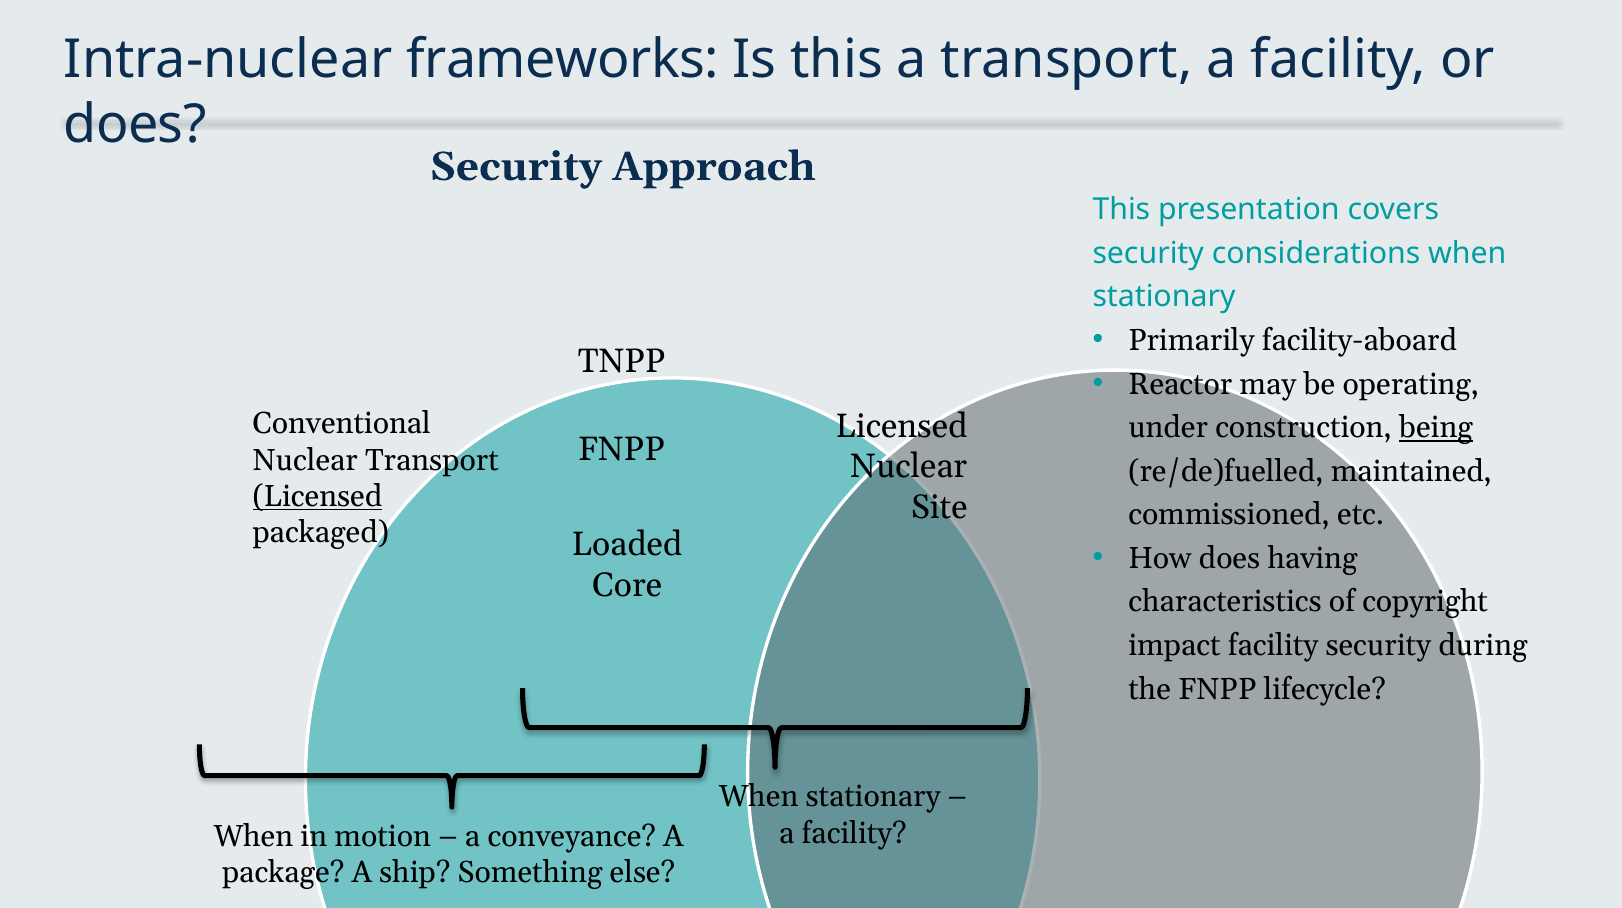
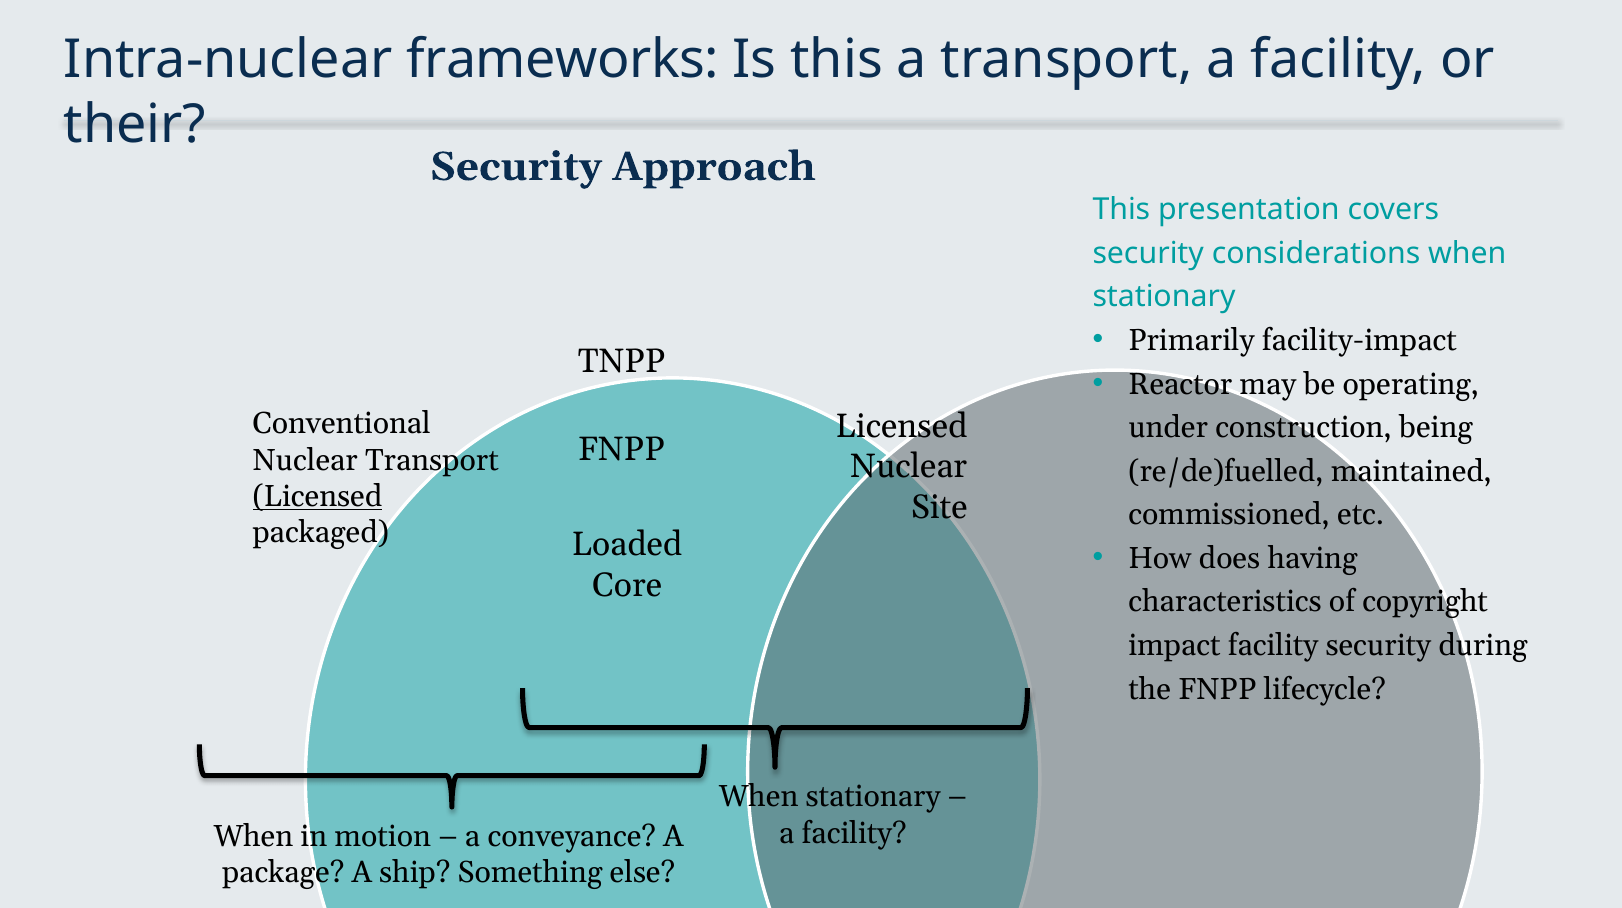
does: does -> their (135, 125)
facility-aboard: facility-aboard -> facility-impact (1359, 341)
being underline: present -> none (1436, 428)
